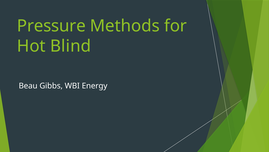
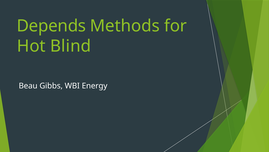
Pressure: Pressure -> Depends (51, 26)
